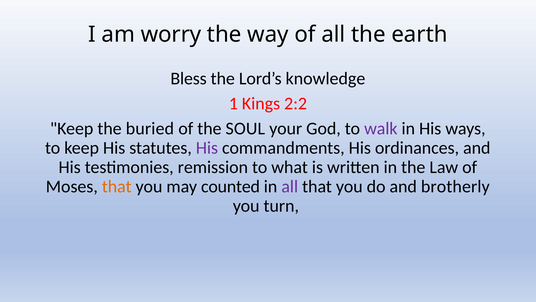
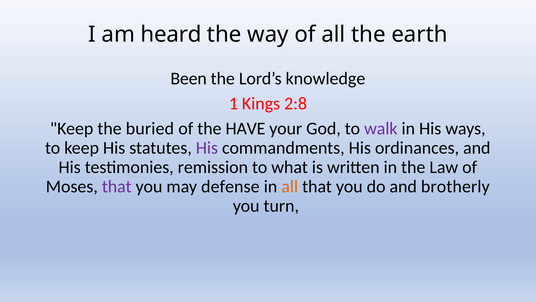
worry: worry -> heard (171, 35)
Bless: Bless -> Been (189, 78)
2:2: 2:2 -> 2:8 (296, 103)
SOUL: SOUL -> HAVE (245, 128)
that colour: orange -> purple (117, 186)
counted: counted -> defense (230, 186)
all colour: purple -> orange (290, 186)
